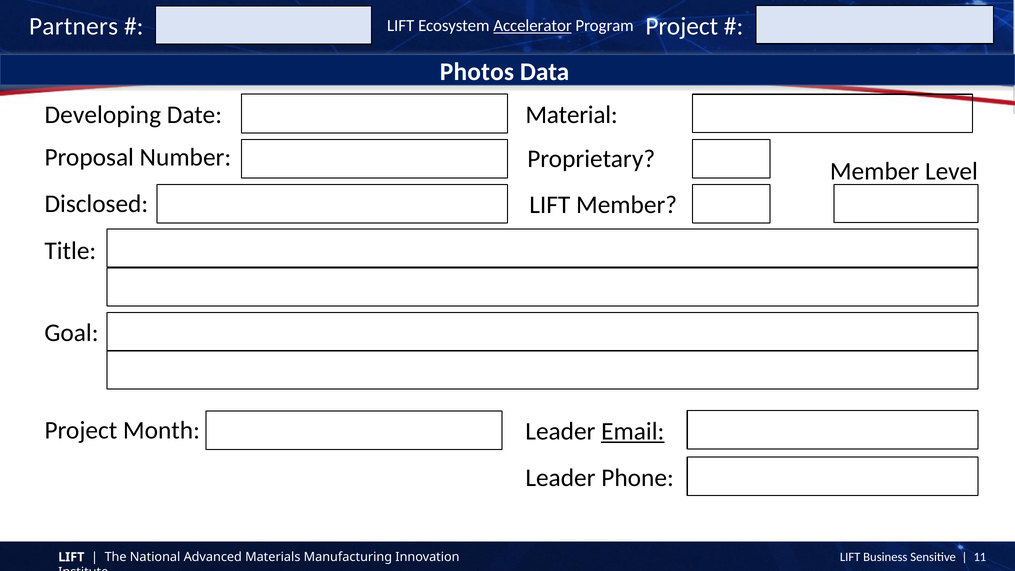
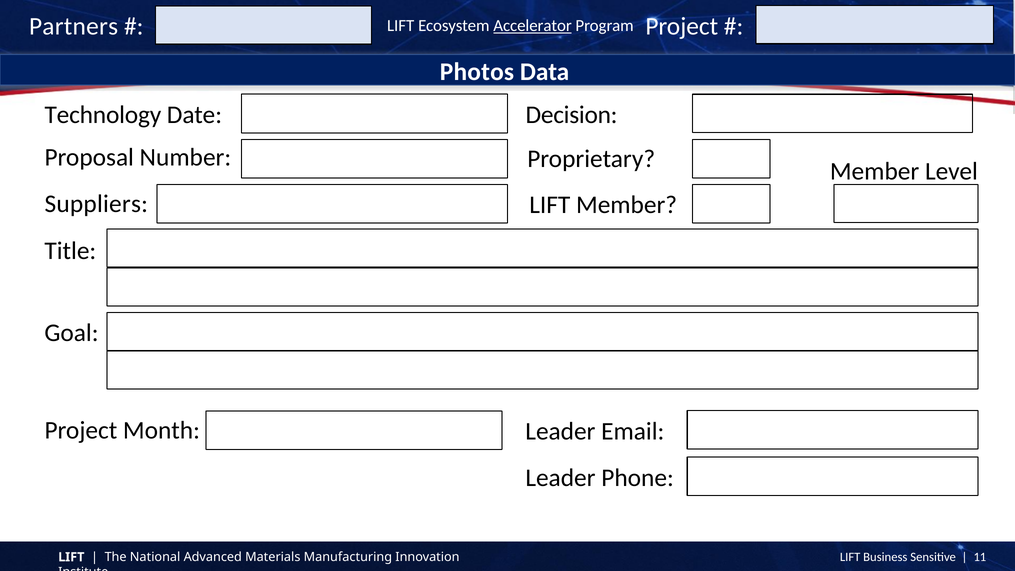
Developing: Developing -> Technology (103, 115)
Material: Material -> Decision (572, 115)
Disclosed: Disclosed -> Suppliers (96, 204)
Email underline: present -> none (633, 431)
